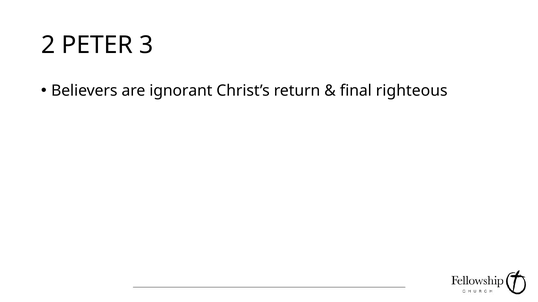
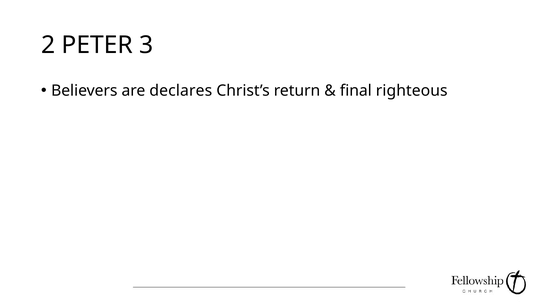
ignorant: ignorant -> declares (181, 91)
